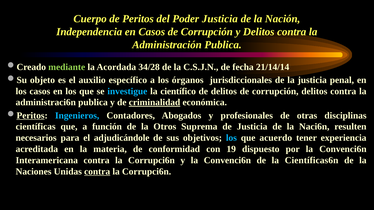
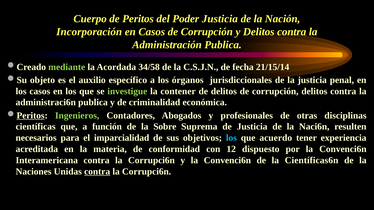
Independencia: Independencia -> Incorporación (89, 32)
34/28: 34/28 -> 34/58 (149, 67)
21/14/14: 21/14/14 -> 21/15/14 (273, 67)
investigue colour: light blue -> light green (127, 91)
científico: científico -> contener (178, 91)
criminalidad underline: present -> none (155, 103)
Ingenieros colour: light blue -> light green (77, 116)
Otros: Otros -> Sobre (165, 127)
adjudicándole: adjudicándole -> imparcialidad (122, 138)
19: 19 -> 12 (231, 149)
